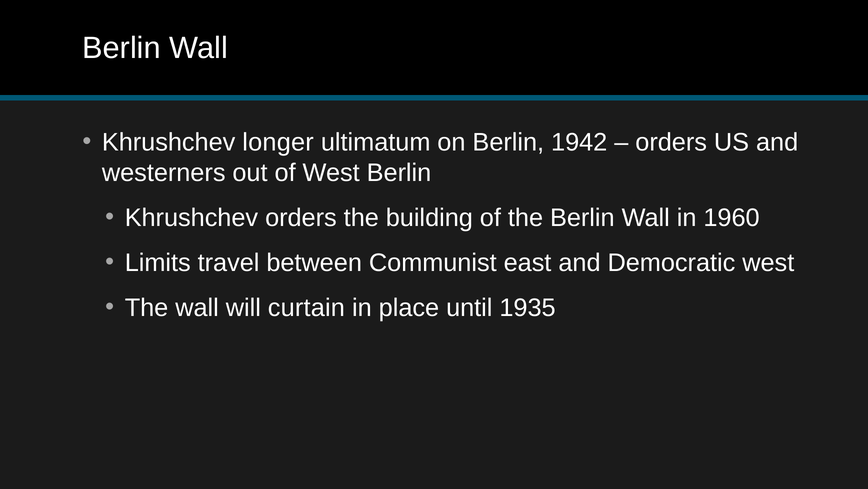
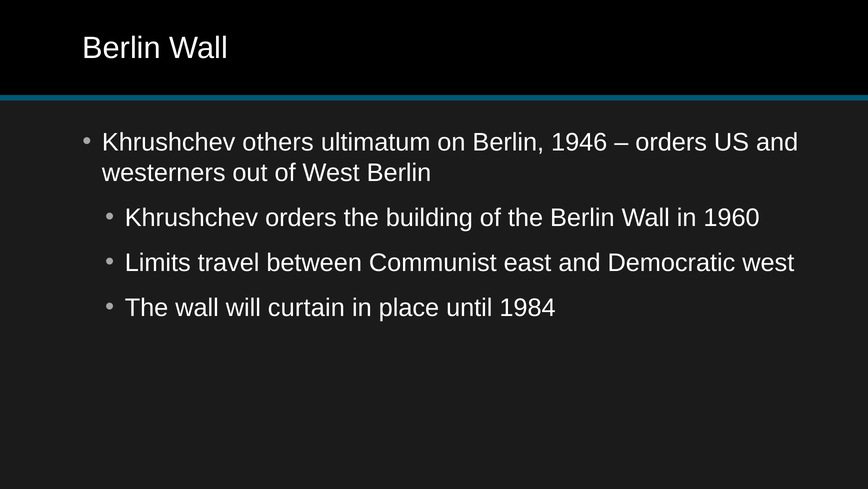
longer: longer -> others (278, 142)
1942: 1942 -> 1946 (579, 142)
1935: 1935 -> 1984 (528, 307)
